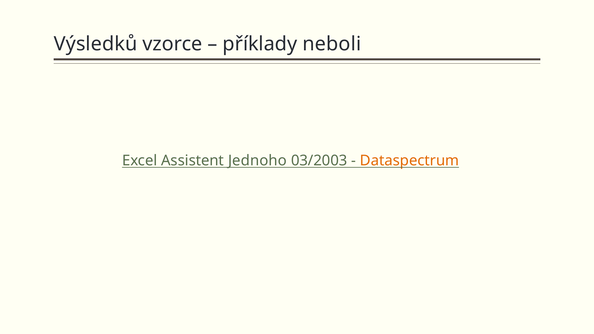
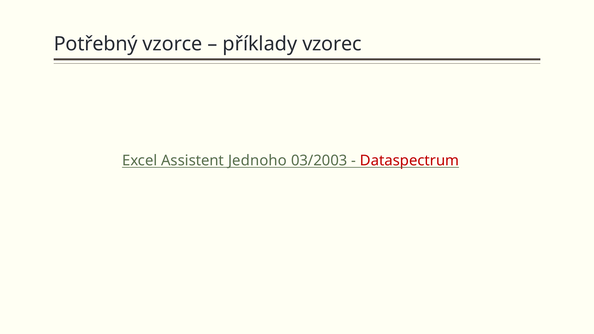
Výsledků: Výsledků -> Potřebný (96, 44)
neboli: neboli -> vzorec (332, 44)
Dataspectrum colour: orange -> red (410, 161)
